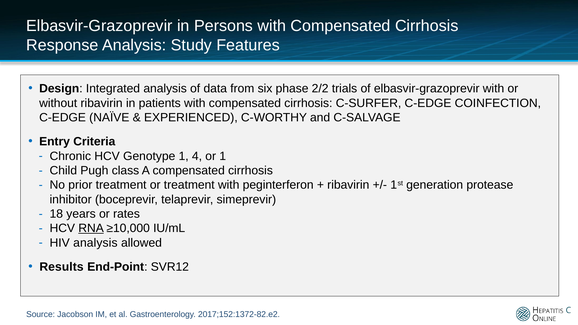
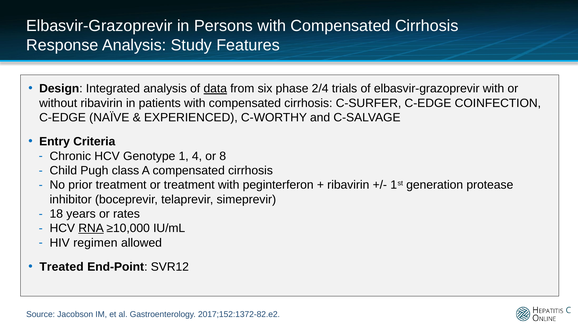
data underline: none -> present (215, 89)
2/2: 2/2 -> 2/4 (320, 89)
or 1: 1 -> 8 (223, 156)
HIV analysis: analysis -> regimen (95, 243)
Results: Results -> Treated (62, 267)
